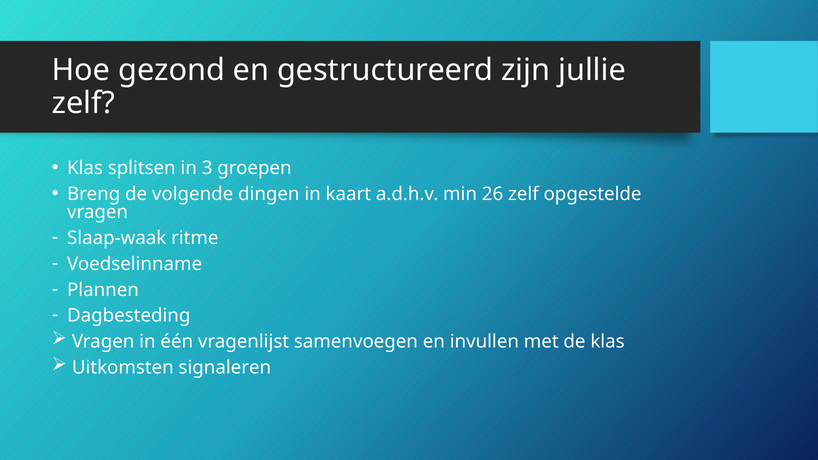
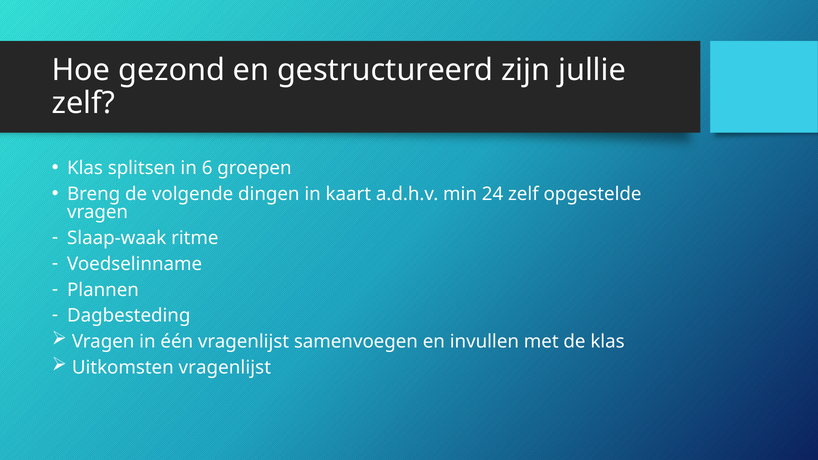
3: 3 -> 6 (207, 168)
26: 26 -> 24 (493, 194)
Uitkomsten signaleren: signaleren -> vragenlijst (225, 368)
